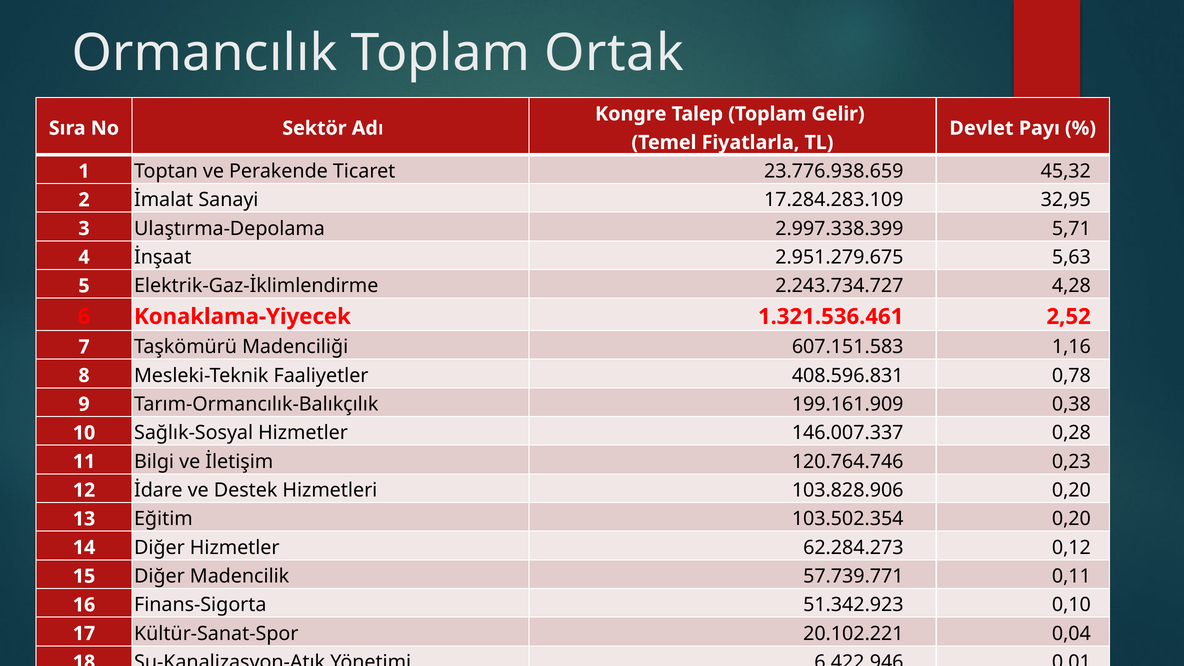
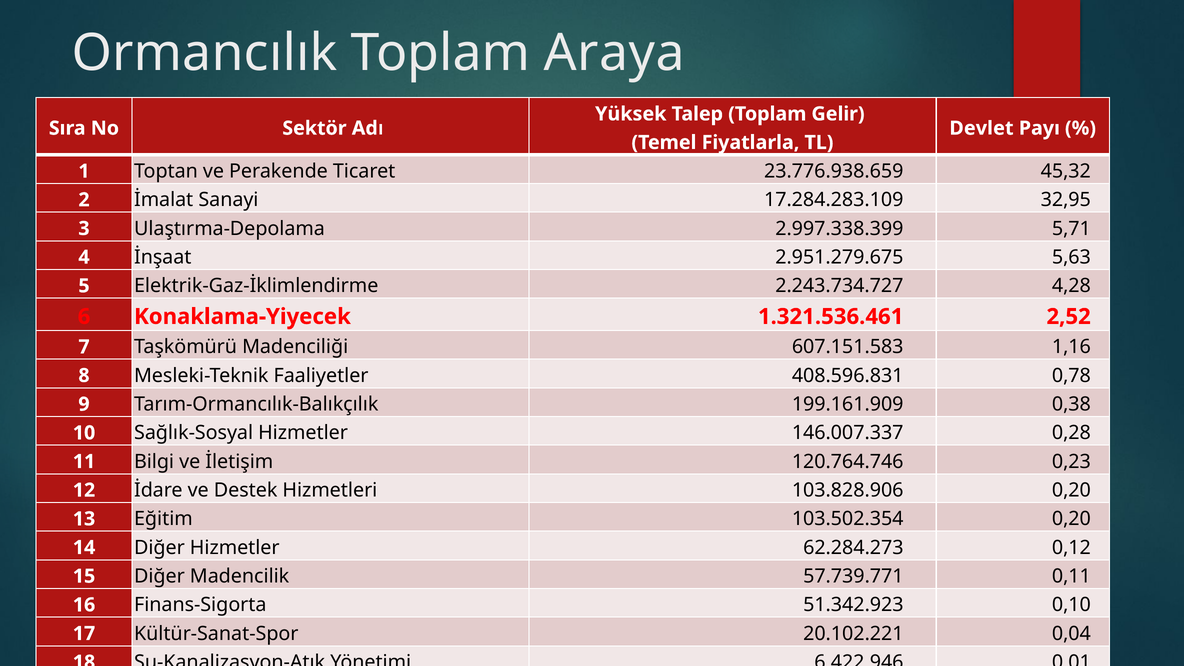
Ortak: Ortak -> Araya (614, 53)
Kongre: Kongre -> Yüksek (631, 114)
